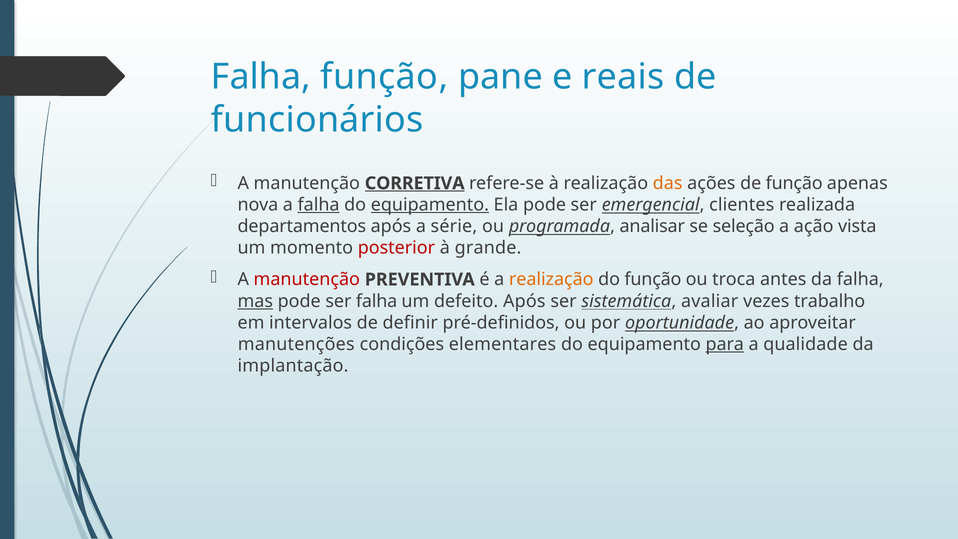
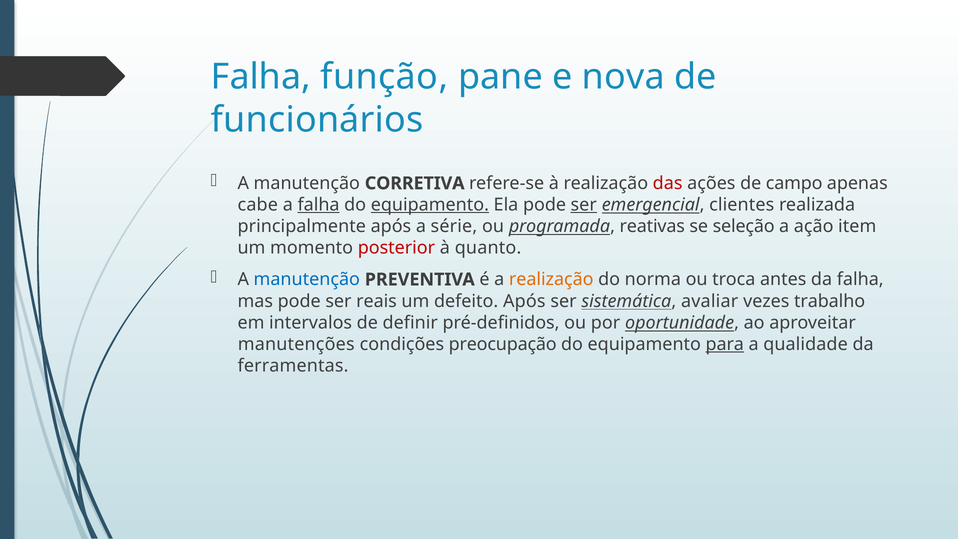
reais: reais -> nova (623, 77)
CORRETIVA underline: present -> none (415, 183)
das colour: orange -> red (668, 183)
de função: função -> campo (794, 183)
nova: nova -> cabe (258, 205)
ser underline: none -> present (584, 205)
departamentos: departamentos -> principalmente (302, 226)
analisar: analisar -> reativas (652, 226)
vista: vista -> item (857, 226)
grande: grande -> quanto (488, 248)
manutenção colour: red -> blue (307, 279)
do função: função -> norma (653, 279)
mas underline: present -> none (255, 301)
ser falha: falha -> reais (377, 301)
elementares: elementares -> preocupação (503, 344)
implantação: implantação -> ferramentas (293, 366)
